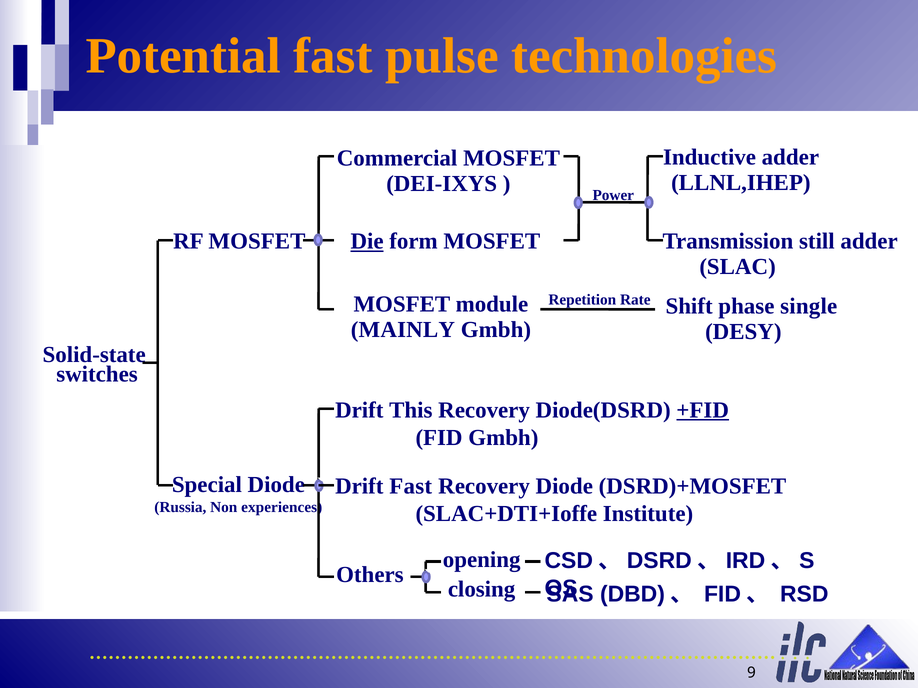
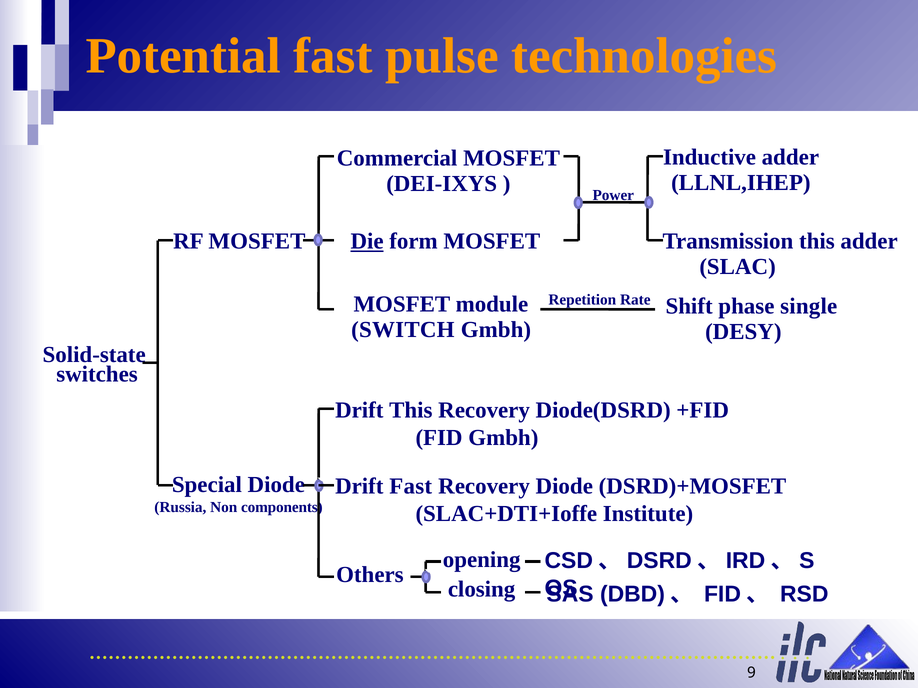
Transmission still: still -> this (817, 241)
MAINLY: MAINLY -> SWITCH (403, 330)
+FID underline: present -> none (703, 410)
experiences: experiences -> components (282, 508)
